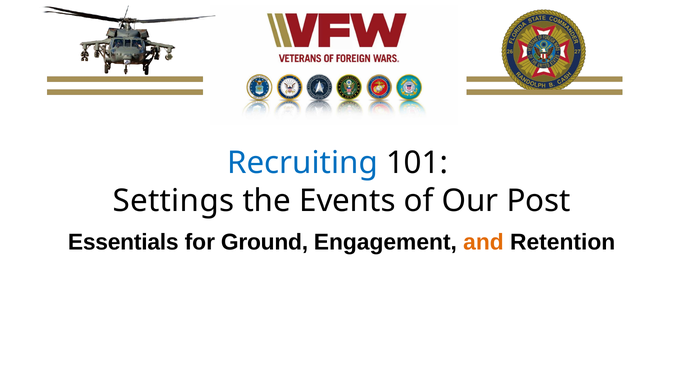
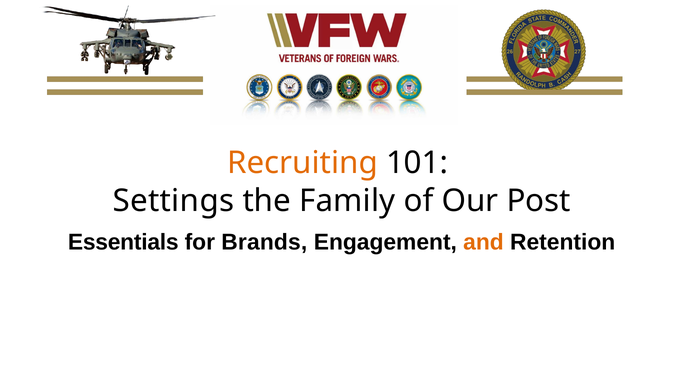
Recruiting colour: blue -> orange (303, 163)
Events: Events -> Family (347, 201)
Ground: Ground -> Brands (264, 242)
